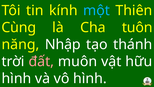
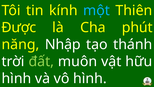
Cùng: Cùng -> Được (19, 27)
tuôn: tuôn -> phút (137, 27)
đất colour: pink -> light green (41, 61)
